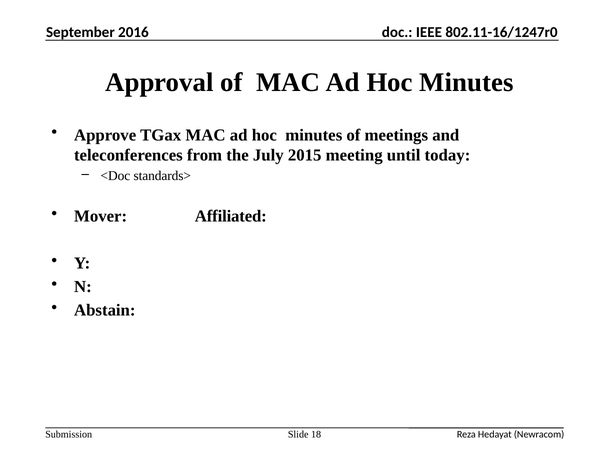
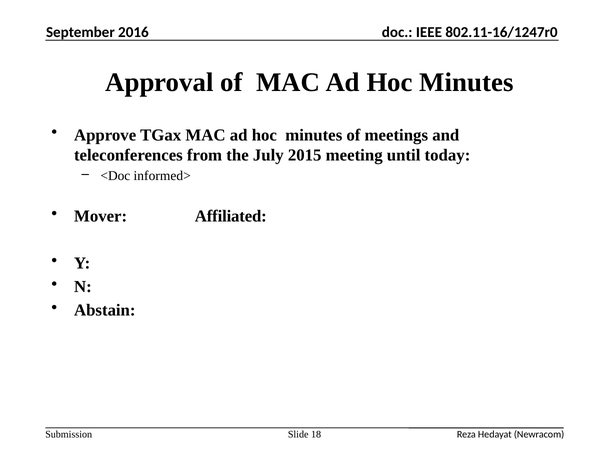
standards>: standards> -> informed> (162, 176)
